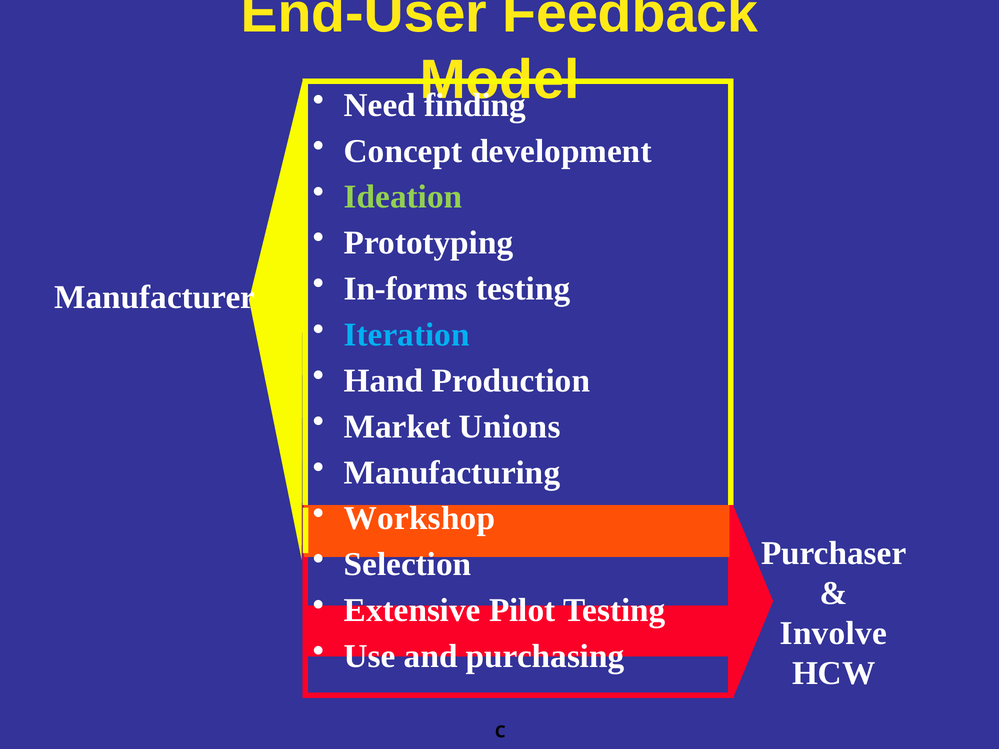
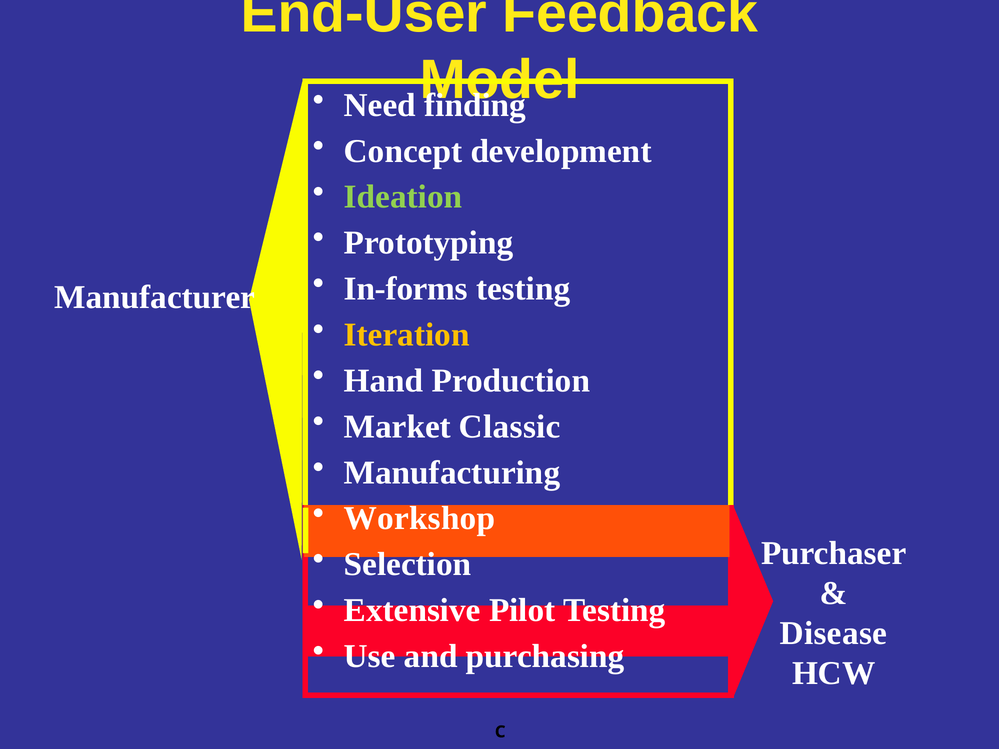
Iteration colour: light blue -> yellow (407, 335)
Unions: Unions -> Classic (510, 427)
Involve: Involve -> Disease (833, 633)
